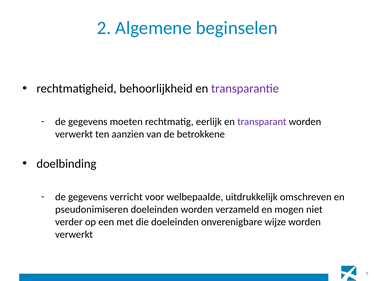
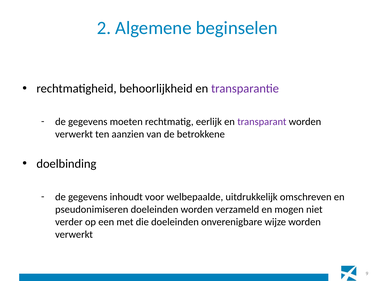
verricht: verricht -> inhoudt (126, 197)
